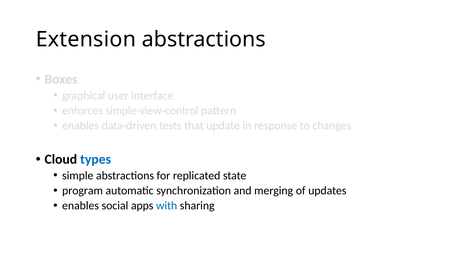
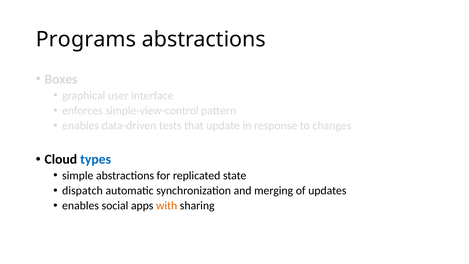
Extension: Extension -> Programs (86, 39)
program: program -> dispatch (82, 191)
with colour: blue -> orange (167, 206)
